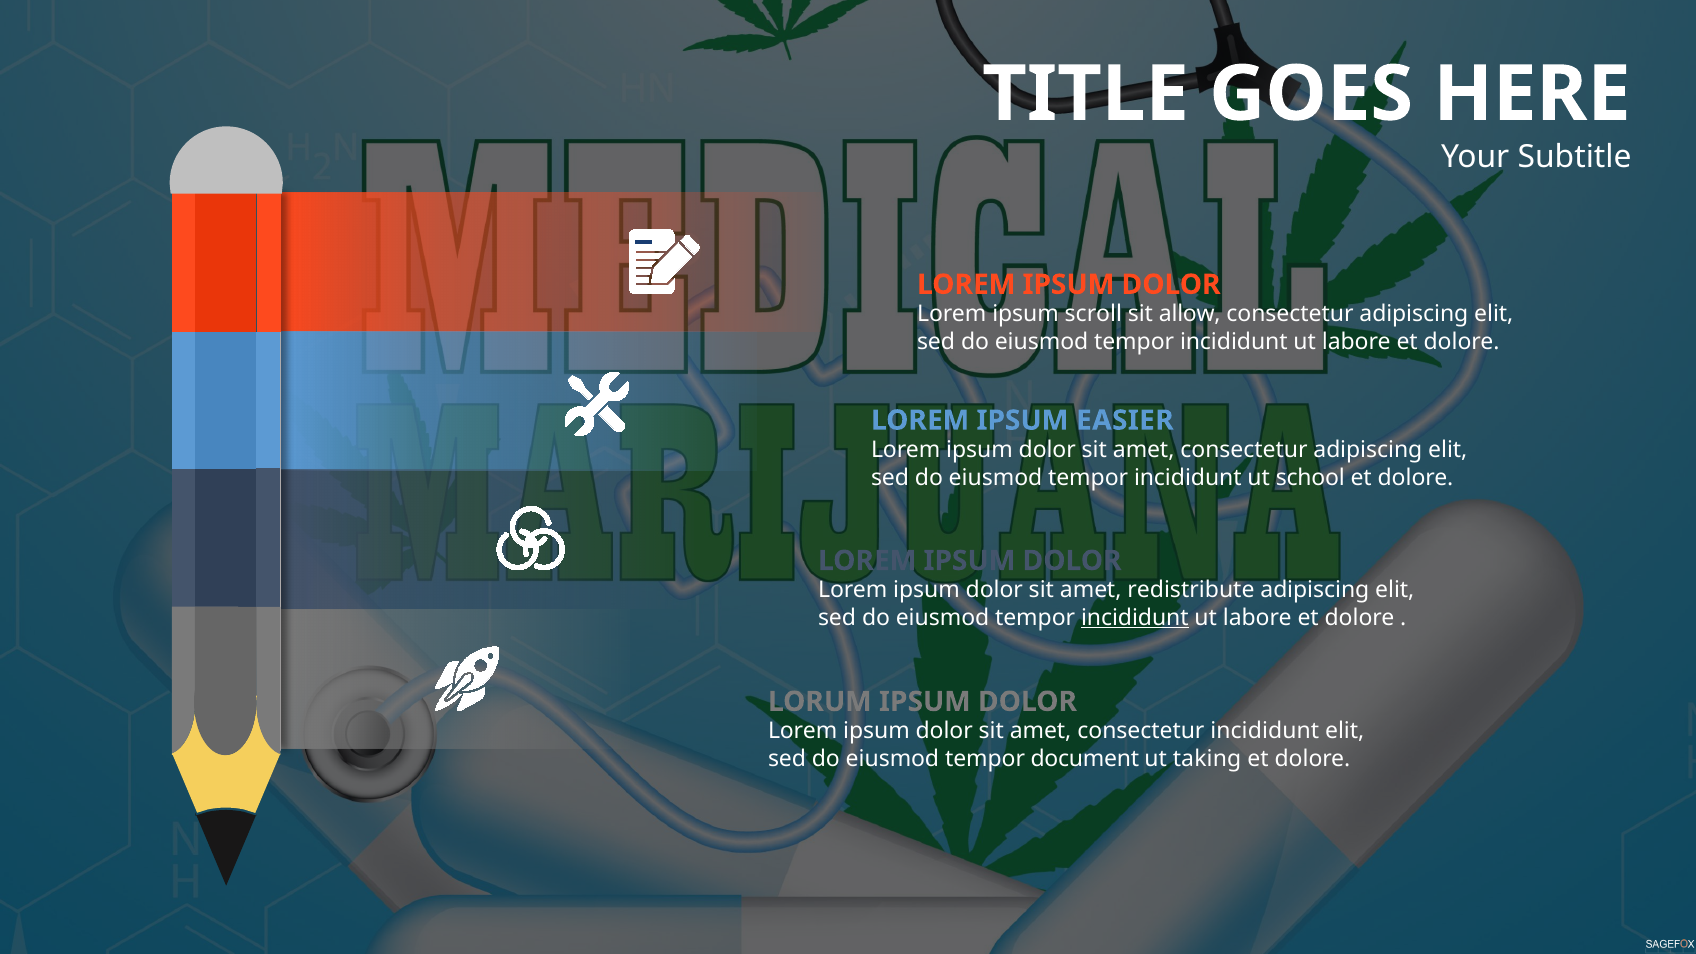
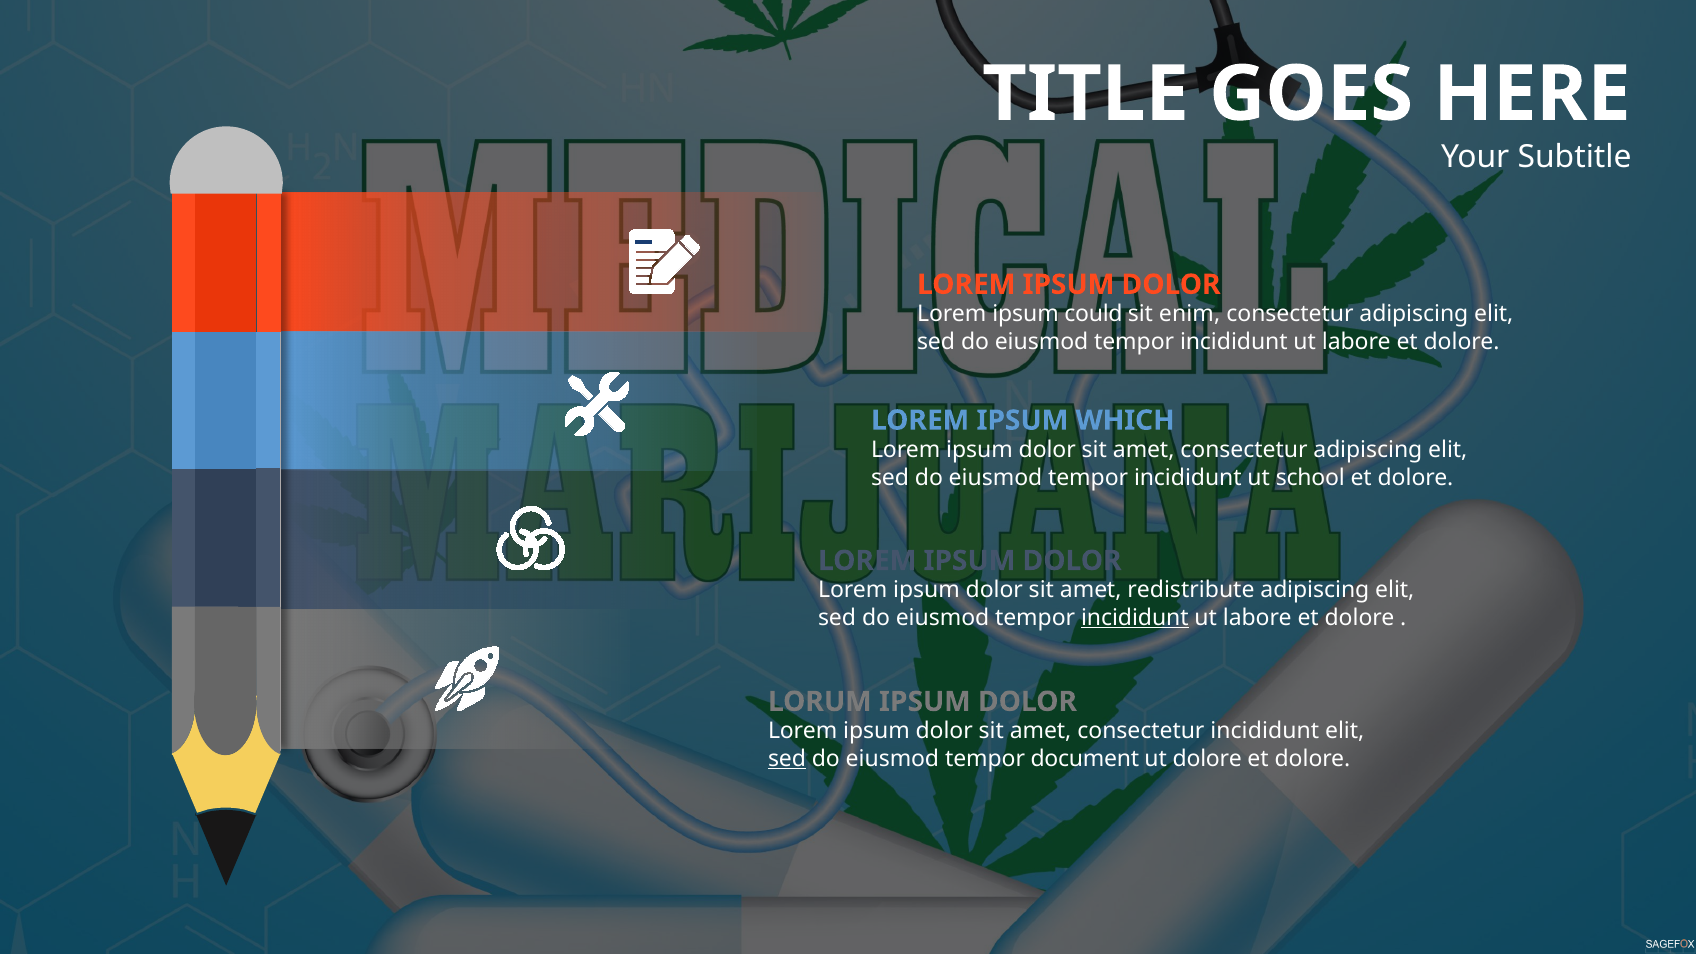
scroll: scroll -> could (1093, 314)
allow: allow -> enim (1190, 314)
EASIER: EASIER -> WHICH (1125, 420)
sed underline: none -> present (787, 759)
ut taking: taking -> dolore (1207, 759)
